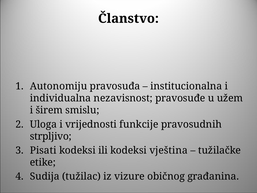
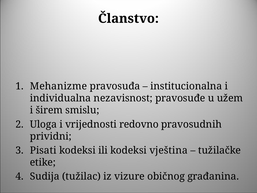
Autonomiju: Autonomiju -> Mehanizme (58, 86)
funkcije: funkcije -> redovno (139, 124)
strpljivo: strpljivo -> prividni (51, 136)
